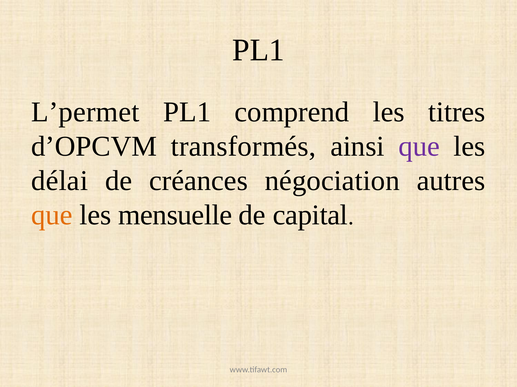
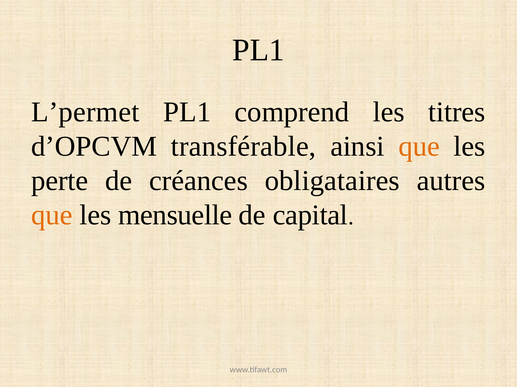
transformés: transformés -> transférable (244, 147)
que colour: purple -> orange (419, 147)
délai: délai -> perte (60, 181)
négociation: négociation -> obligataires (332, 181)
